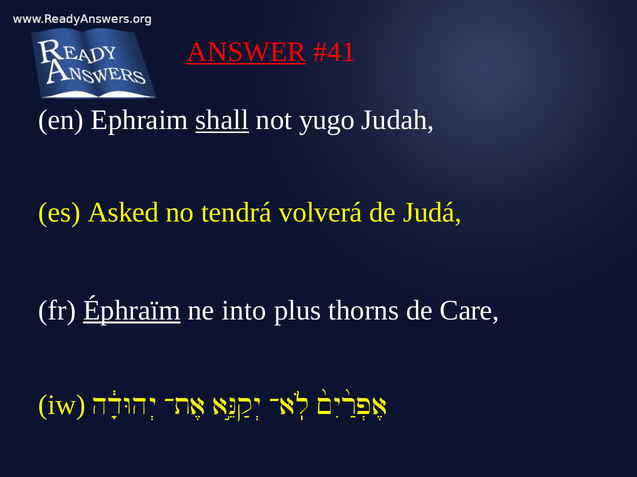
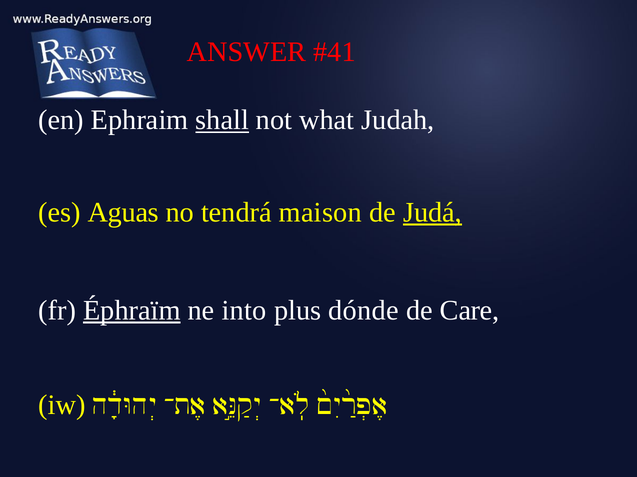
ANSWER underline: present -> none (246, 52)
yugo: yugo -> what (327, 120)
Asked: Asked -> Aguas (123, 213)
volverá: volverá -> maison (320, 213)
Judá underline: none -> present (433, 213)
thorns: thorns -> dónde (364, 311)
